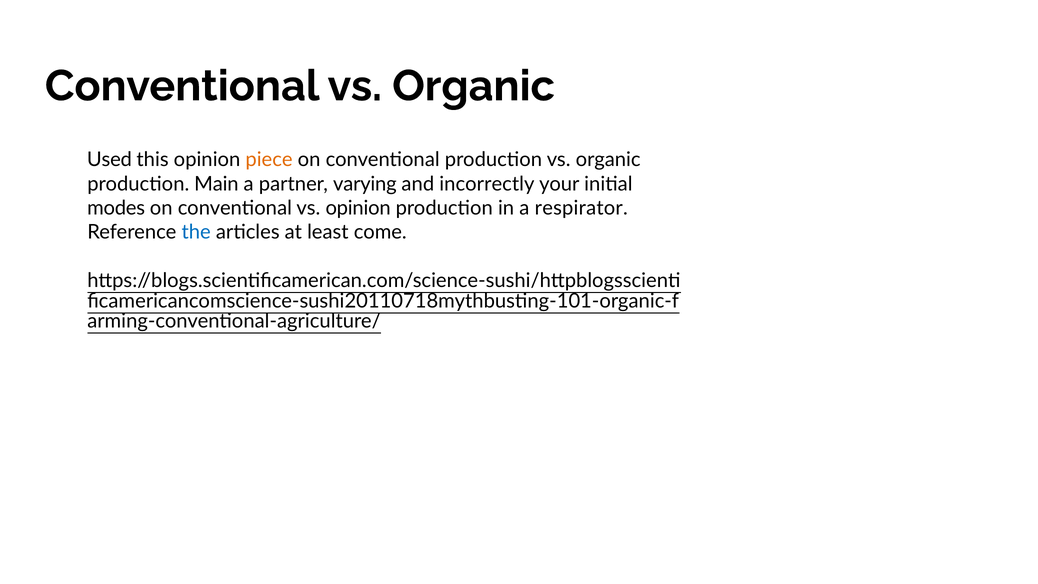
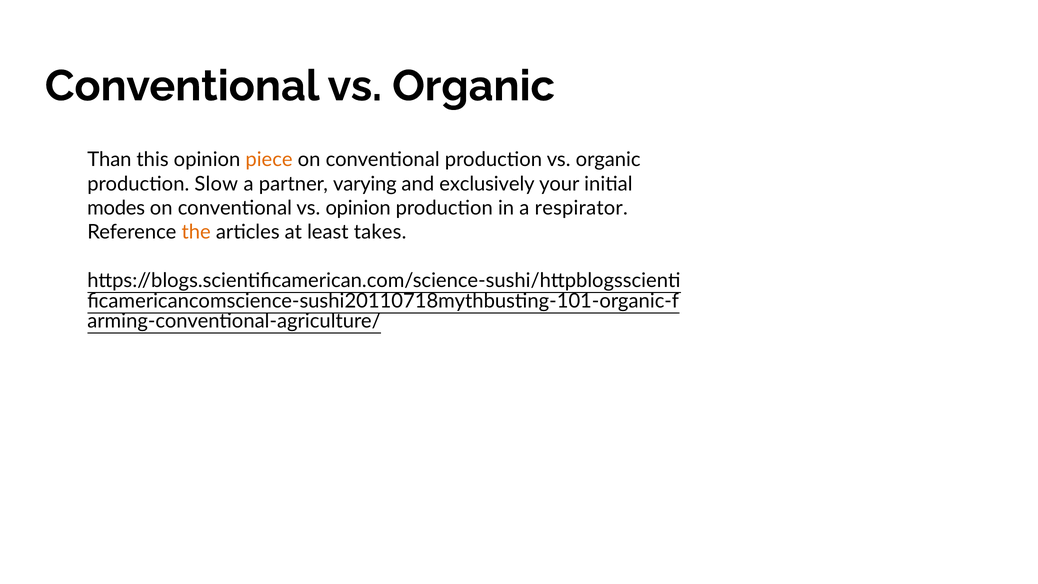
Used: Used -> Than (109, 160)
Main: Main -> Slow (216, 184)
incorrectly: incorrectly -> exclusively (487, 184)
the colour: blue -> orange (196, 232)
come: come -> takes (380, 232)
